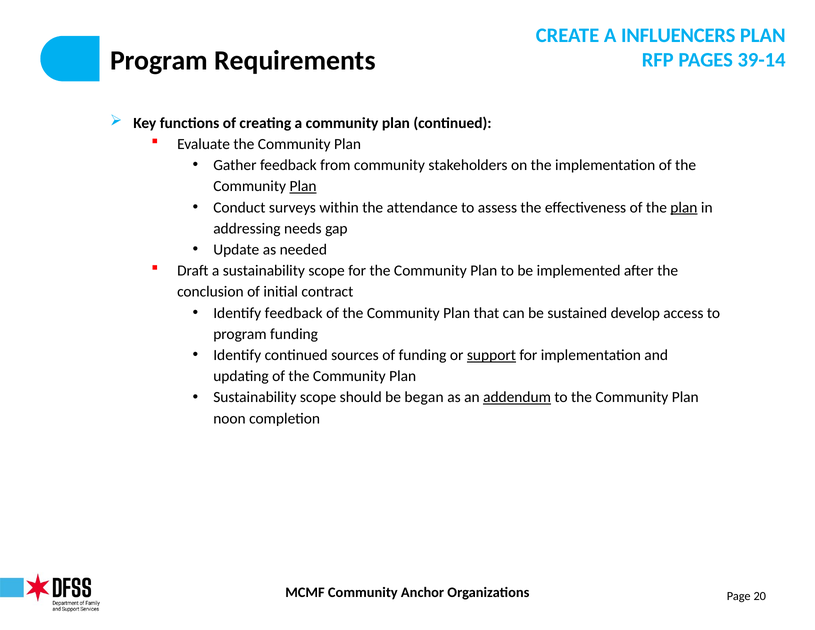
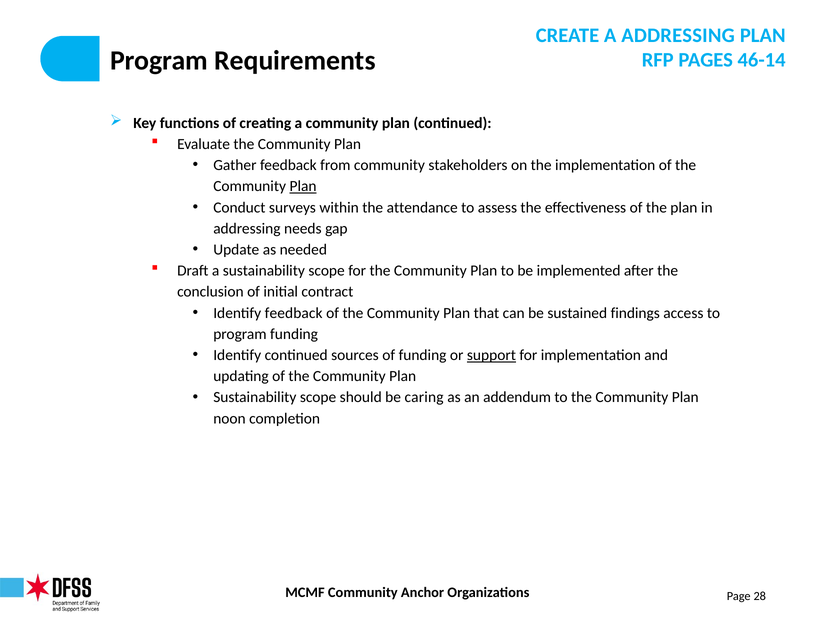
A INFLUENCERS: INFLUENCERS -> ADDRESSING (678, 35)
39-14: 39-14 -> 46-14 (762, 60)
plan underline: present -> none (684, 207)
develop: develop -> findings (635, 313)
began: began -> caring (424, 397)
addendum underline: present -> none (517, 397)
20: 20 -> 28 (760, 596)
